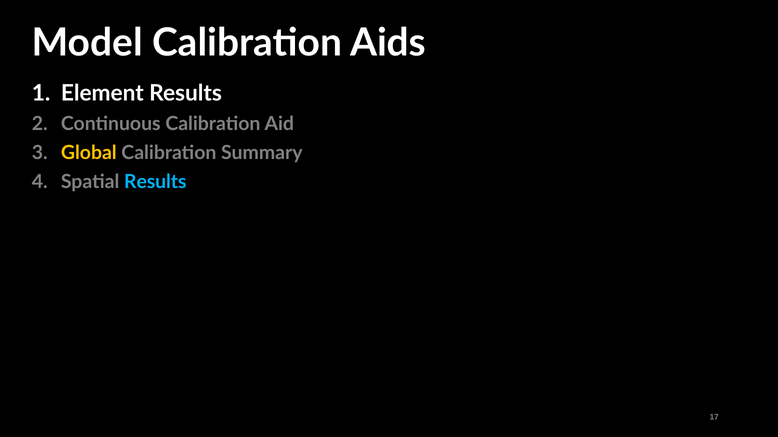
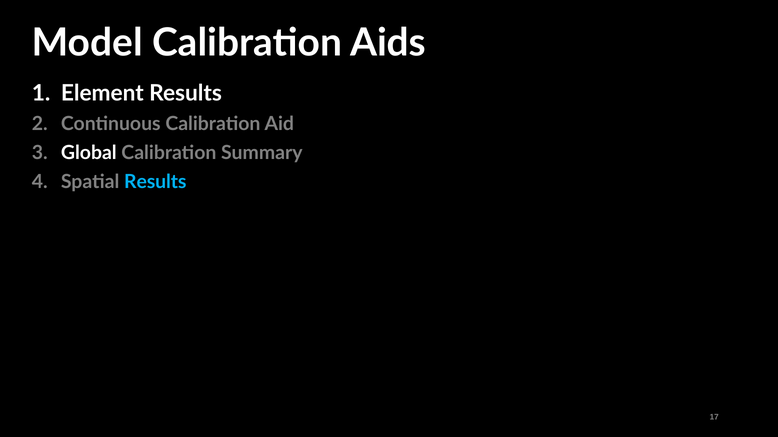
Global colour: yellow -> white (89, 153)
